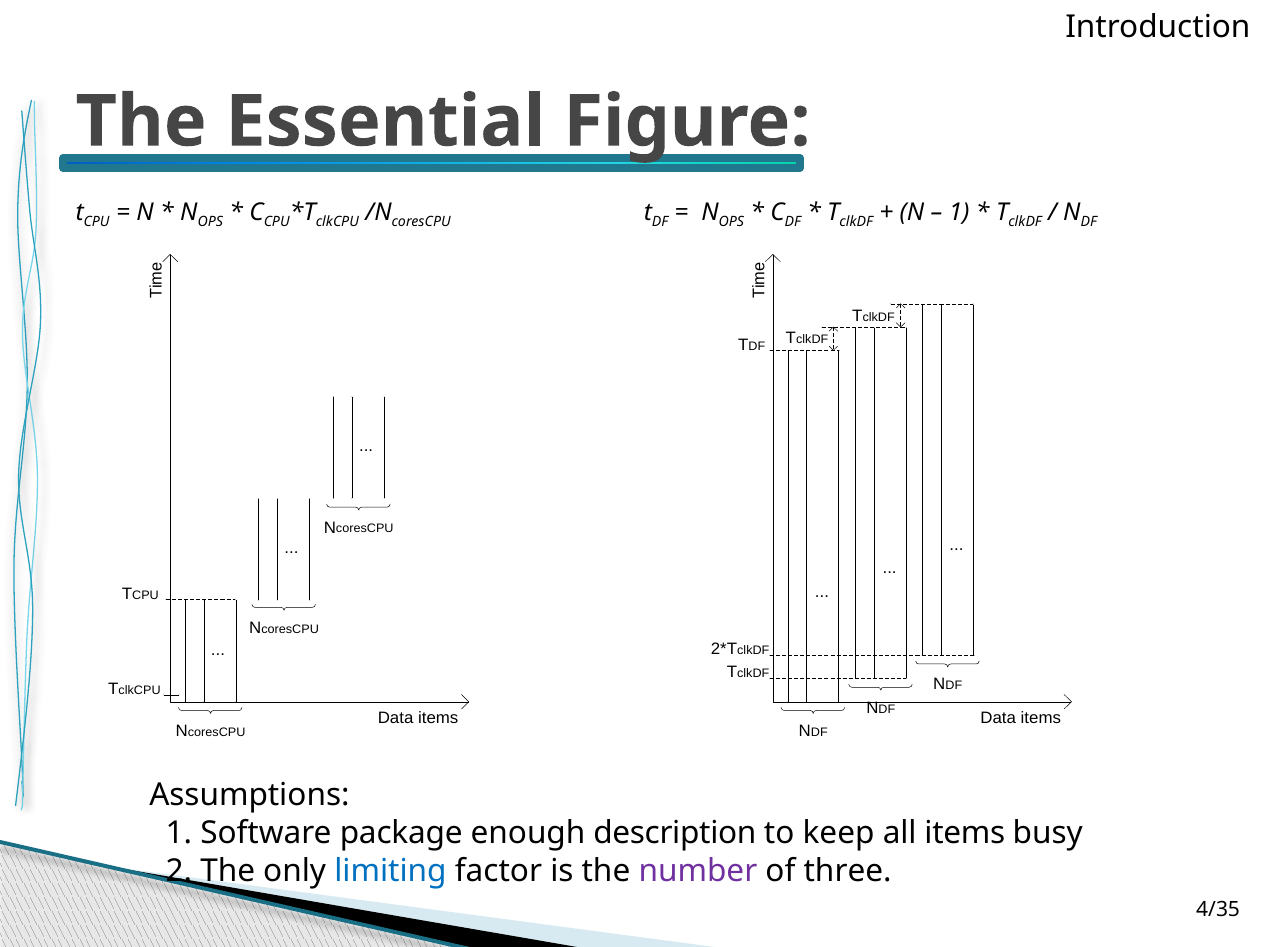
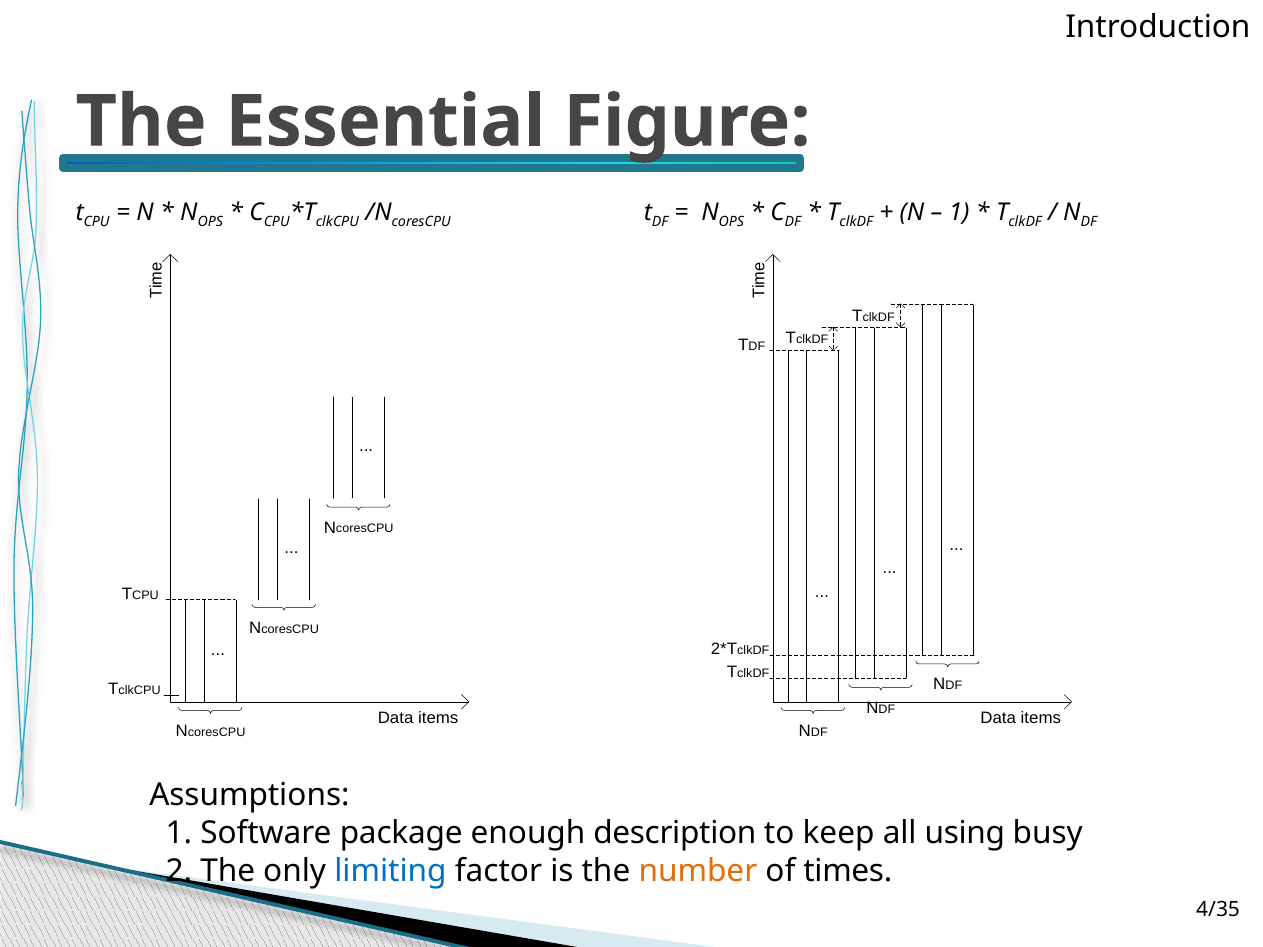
all items: items -> using (965, 834)
number colour: purple -> orange (698, 871)
three: three -> times (848, 871)
